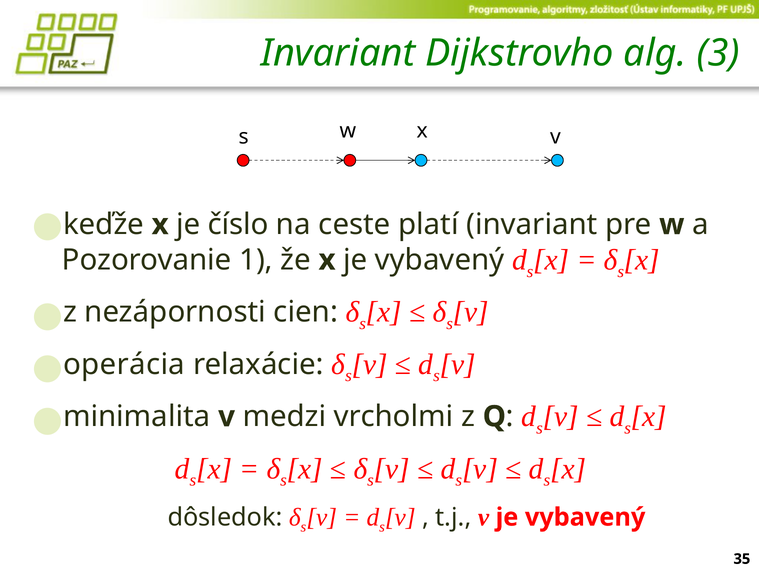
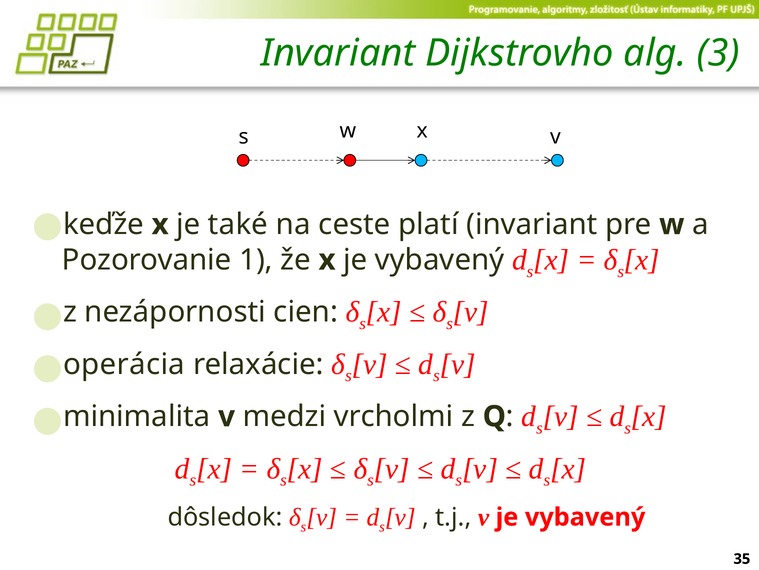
číslo: číslo -> také (238, 224)
